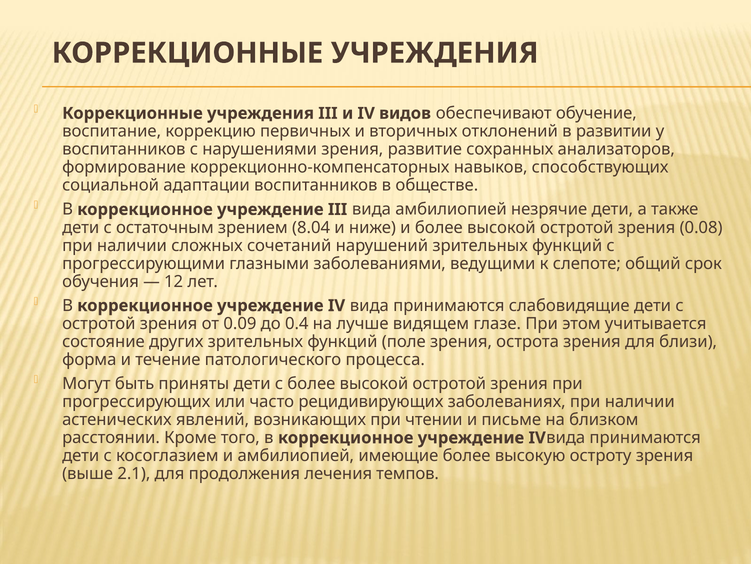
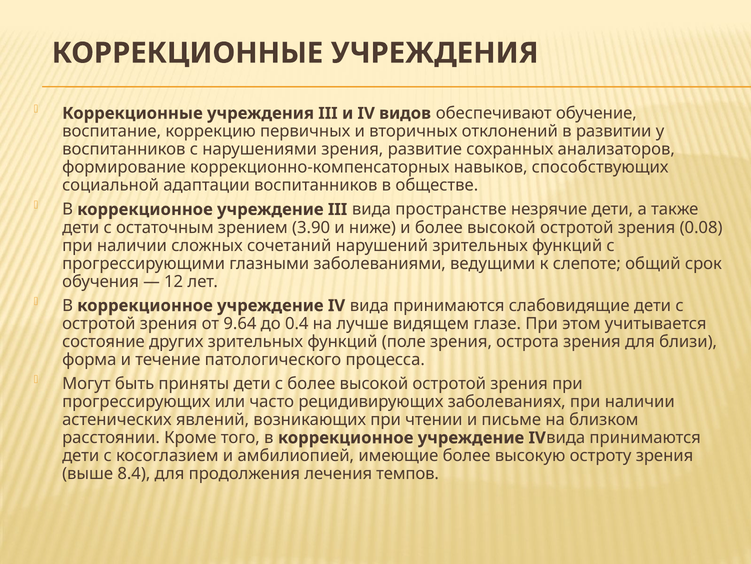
вида амбилиопией: амбилиопией -> пространстве (451, 209)
8.04: 8.04 -> 3.90 (311, 227)
0.09: 0.09 -> 9.64 (240, 323)
2.1: 2.1 -> 8.4 (134, 473)
